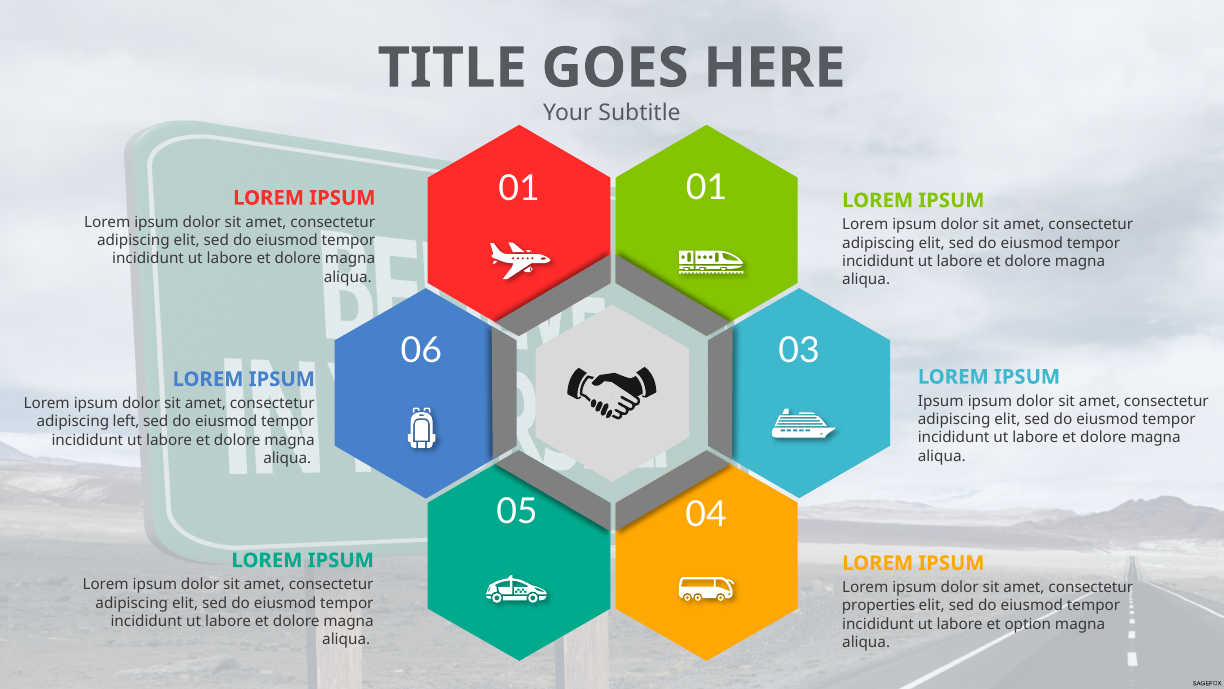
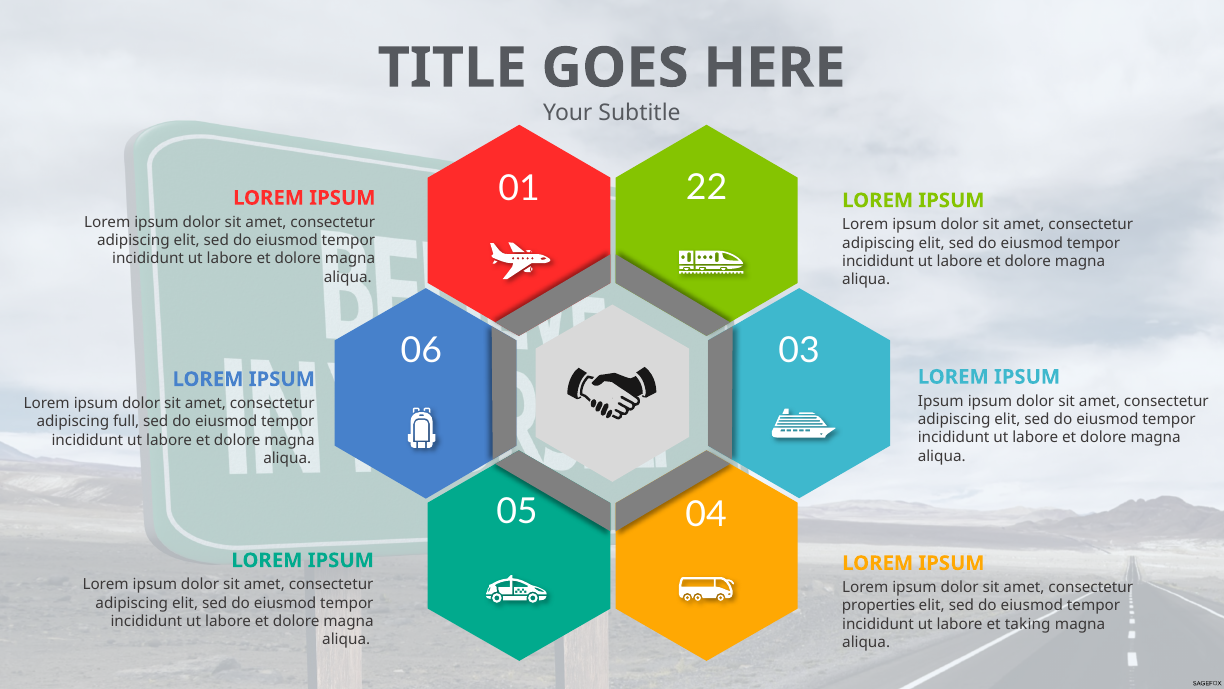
01 01: 01 -> 22 (707, 187)
left: left -> full (126, 421)
option: option -> taking (1028, 624)
